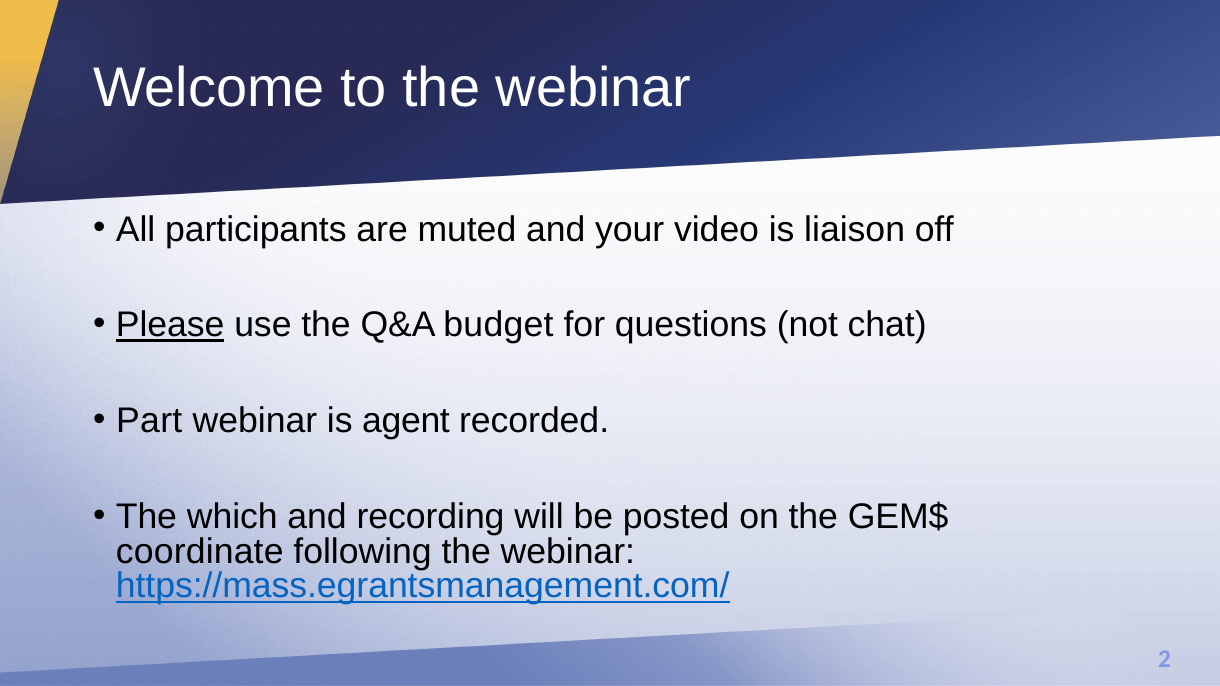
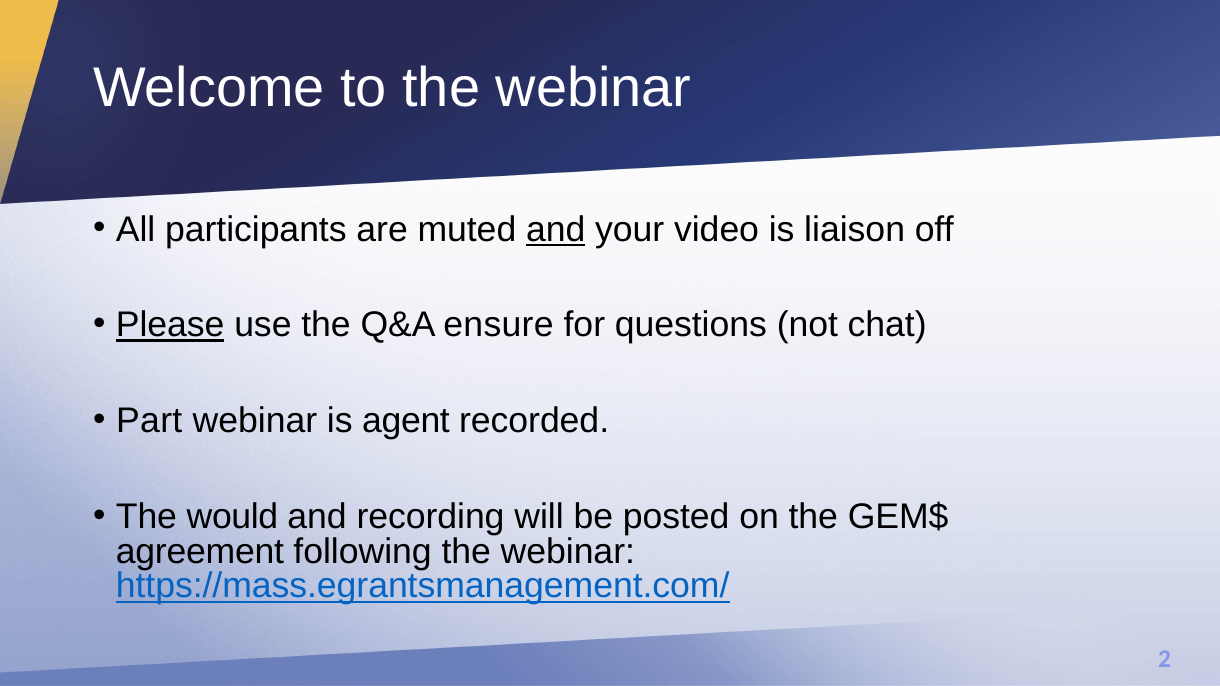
and underline: none -> present (556, 229)
budget: budget -> ensure (499, 325)
which: which -> would (232, 517)
coordinate: coordinate -> agreement (200, 552)
